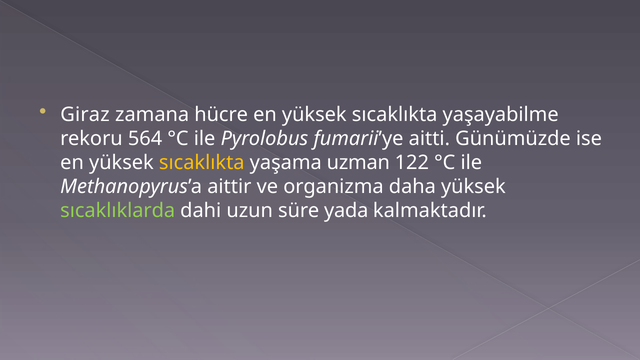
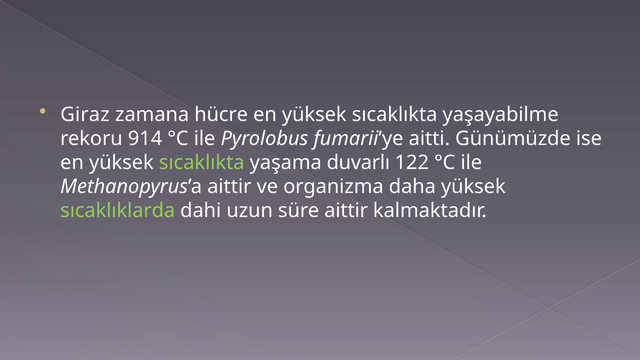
564: 564 -> 914 (145, 139)
sıcaklıkta colour: yellow -> light green (202, 163)
uzman: uzman -> duvarlı (358, 163)
süre yada: yada -> aittir (346, 211)
